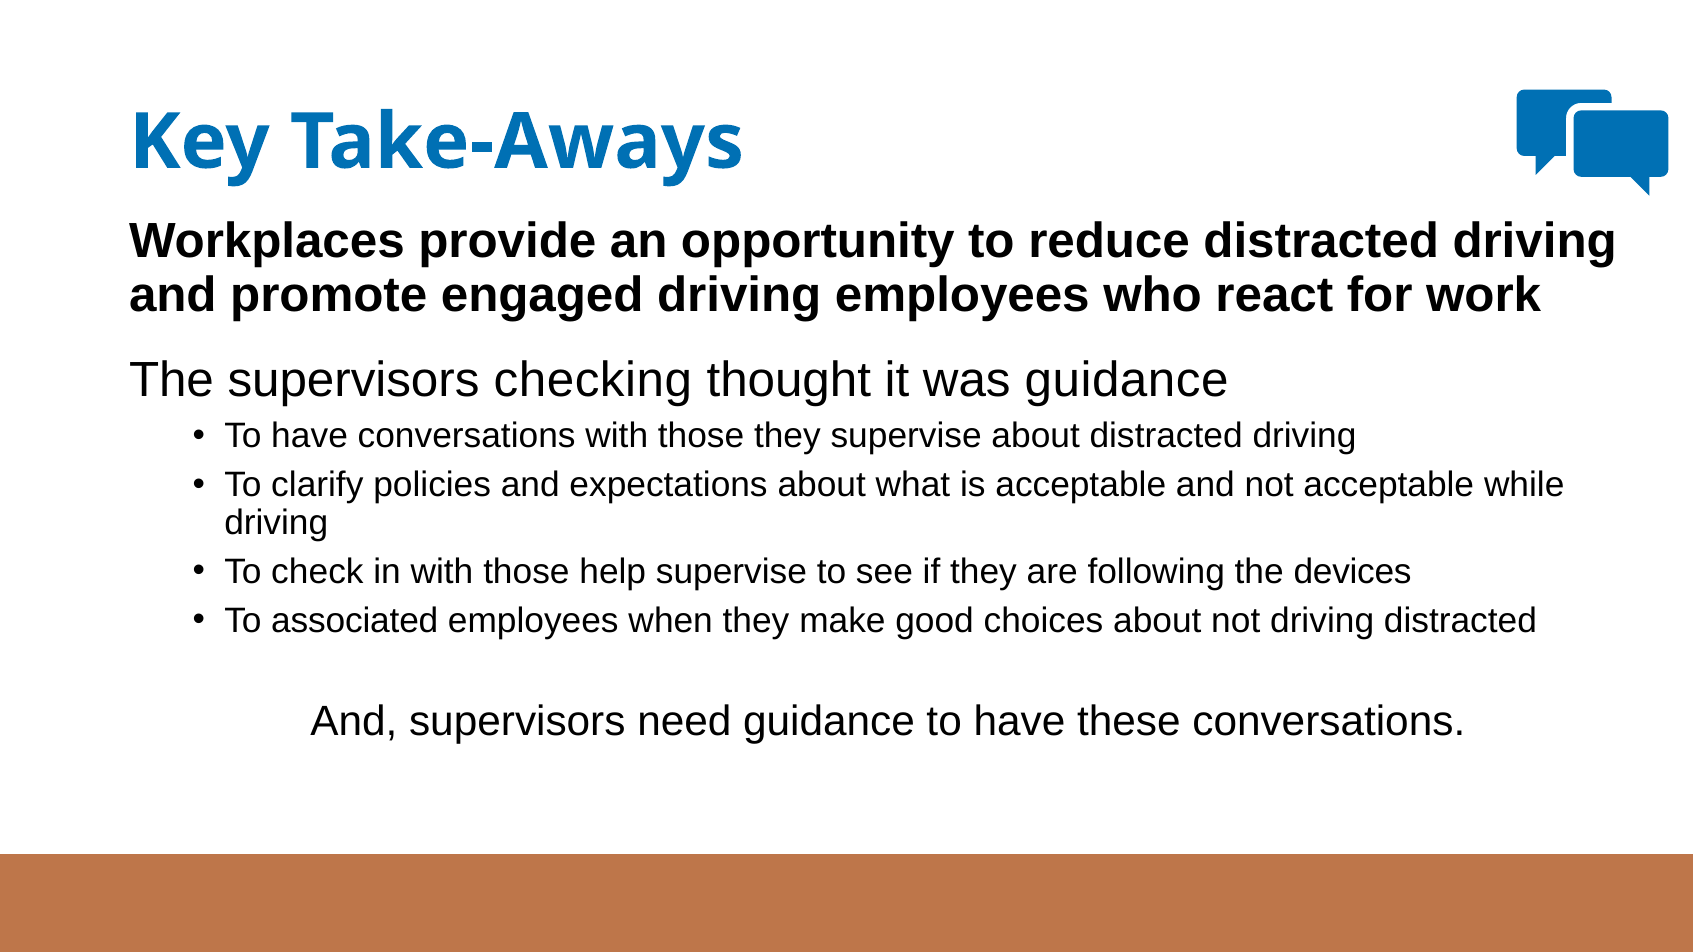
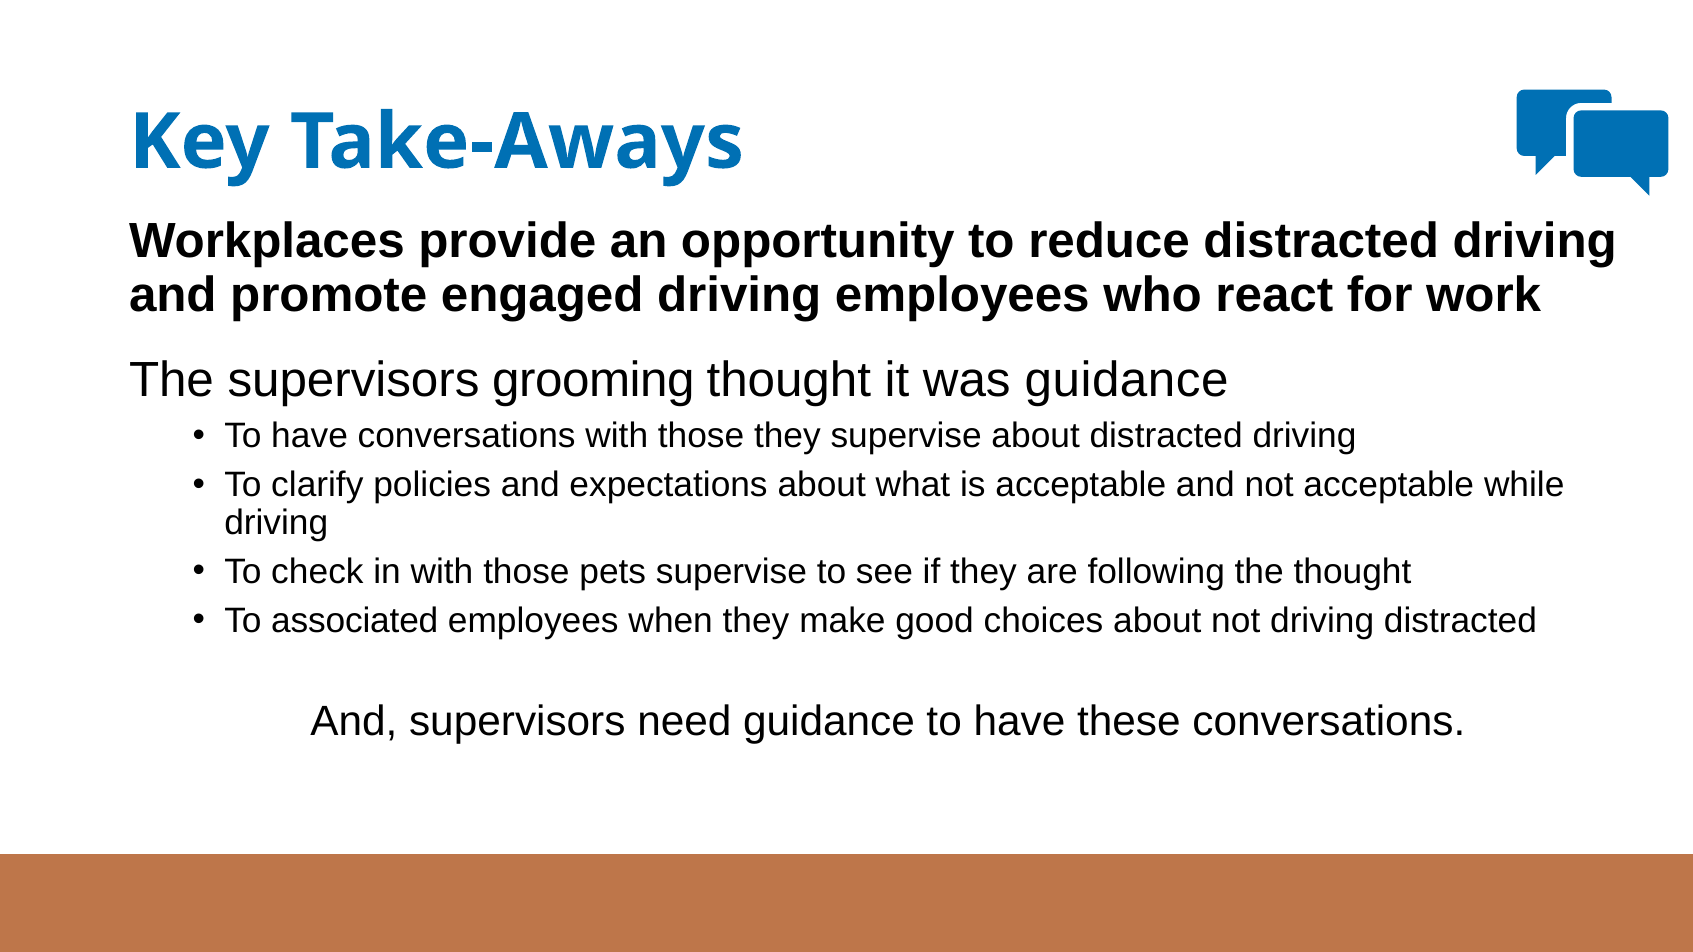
checking: checking -> grooming (593, 380)
help: help -> pets (613, 572)
the devices: devices -> thought (1352, 572)
